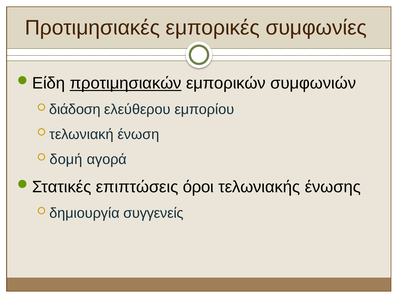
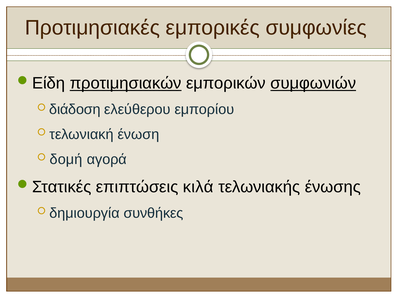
συμφωνιών underline: none -> present (313, 83)
όροι: όροι -> κιλά (198, 187)
συγγενείς: συγγενείς -> συνθήκες (153, 213)
